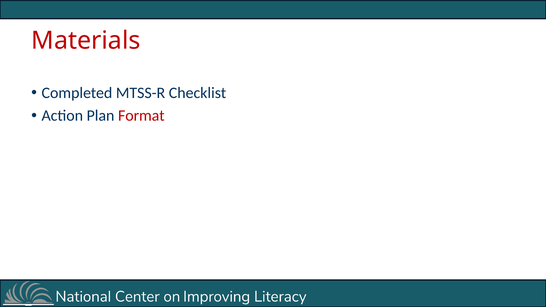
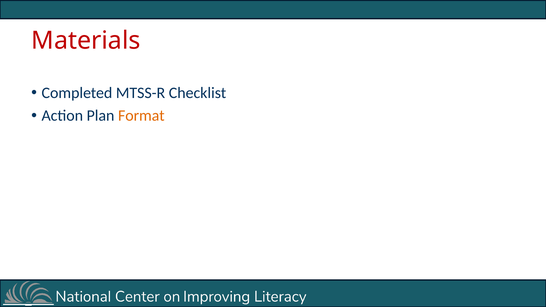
Format colour: red -> orange (141, 116)
